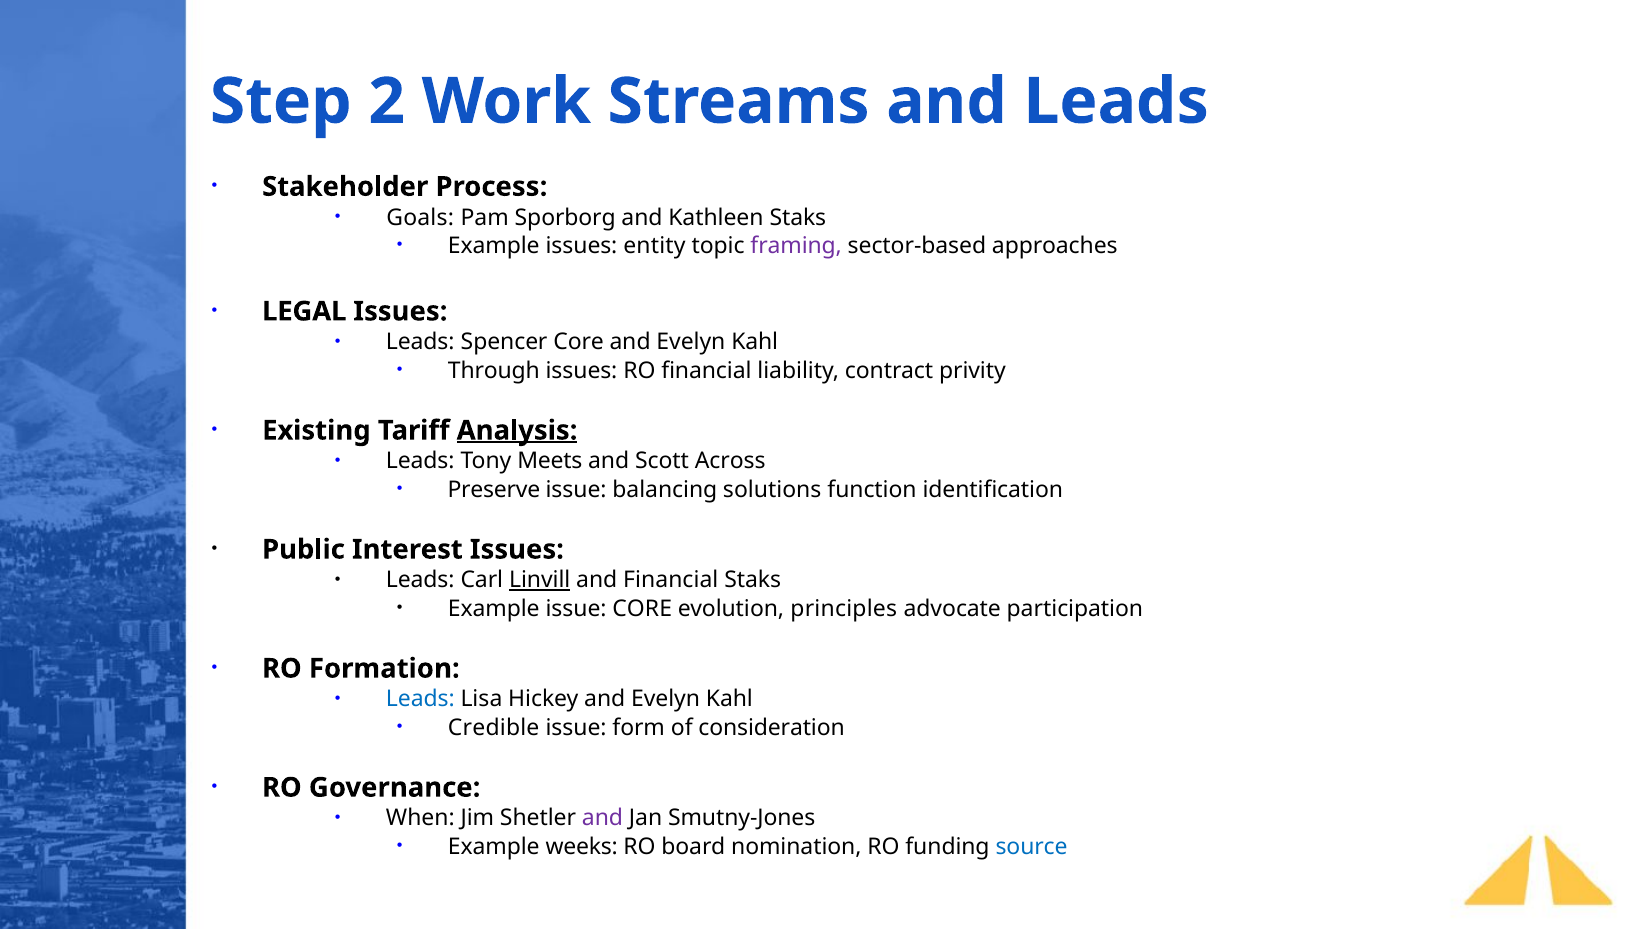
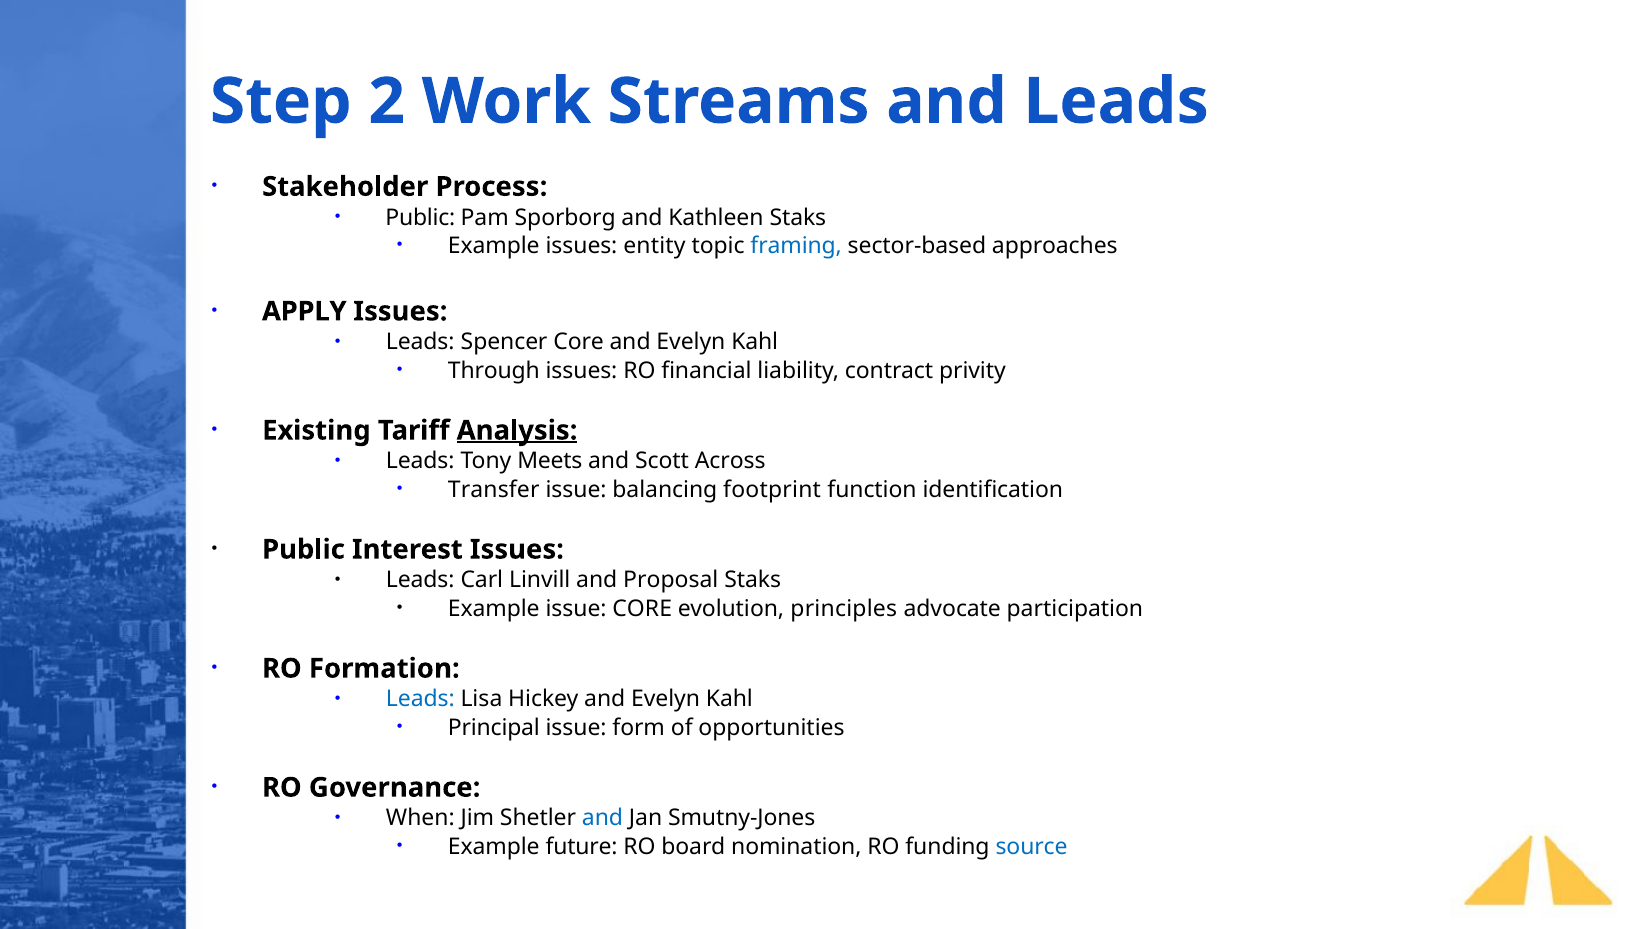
Goals: Goals -> Public (420, 218)
framing colour: purple -> blue (796, 246)
LEGAL: LEGAL -> APPLY (304, 312)
Preserve: Preserve -> Transfer (494, 490)
solutions: solutions -> footprint (772, 490)
Linvill underline: present -> none (540, 580)
and Financial: Financial -> Proposal (671, 580)
Credible: Credible -> Principal (494, 728)
consideration: consideration -> opportunities (772, 728)
and colour: purple -> blue (603, 819)
weeks: weeks -> future (582, 847)
